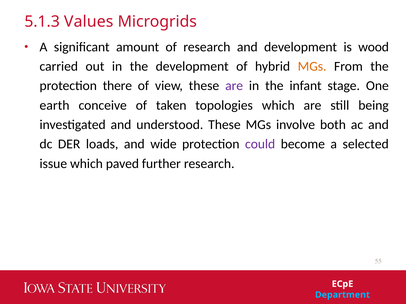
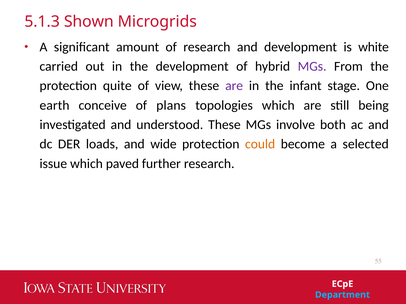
Values: Values -> Shown (89, 22)
wood: wood -> white (374, 47)
MGs colour: orange -> purple (312, 66)
there: there -> quite (117, 86)
taken: taken -> plans (171, 105)
could colour: purple -> orange (260, 144)
